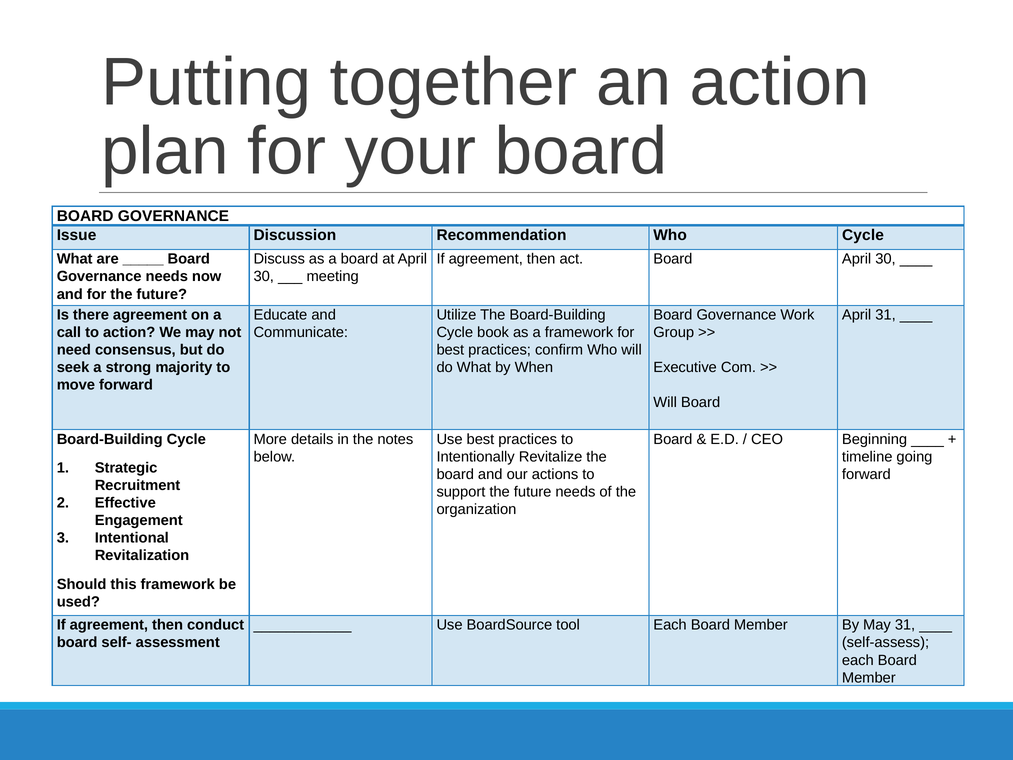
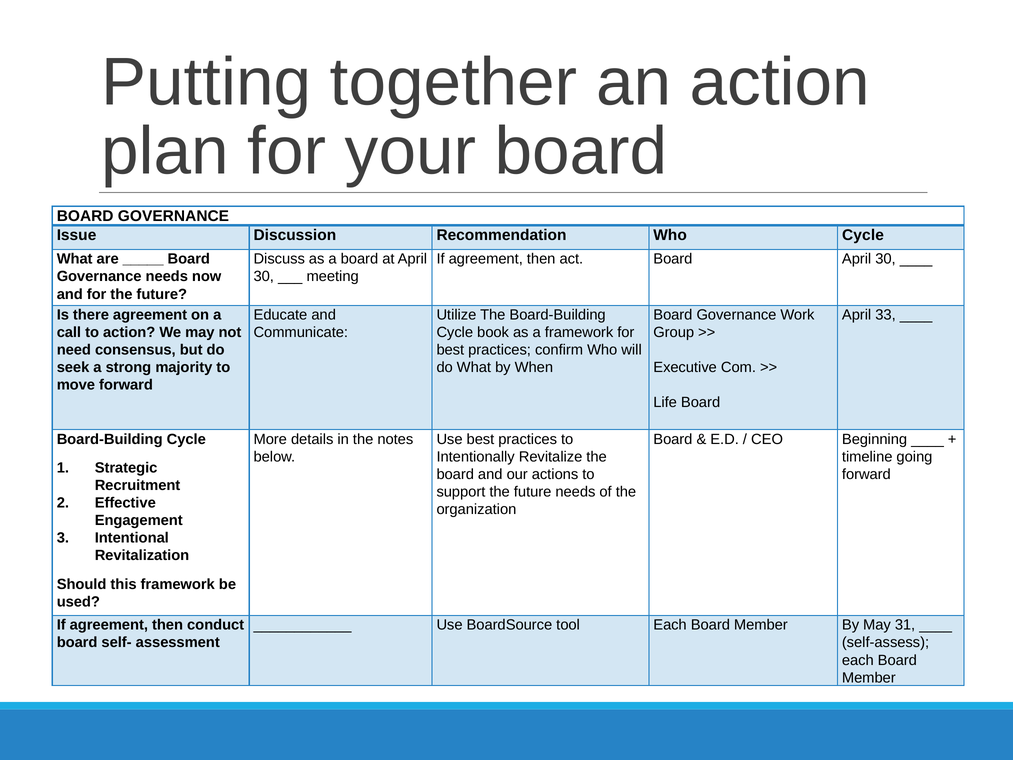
April 31: 31 -> 33 (886, 315)
Will: Will -> Life (665, 402)
